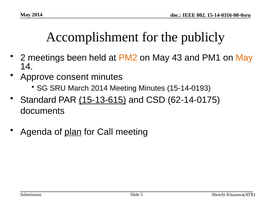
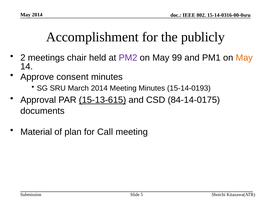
been: been -> chair (77, 58)
PM2 colour: orange -> purple (128, 58)
43: 43 -> 99 (177, 58)
Standard: Standard -> Approval (38, 100)
62-14-0175: 62-14-0175 -> 84-14-0175 (194, 100)
Agenda: Agenda -> Material (36, 132)
plan underline: present -> none (73, 132)
